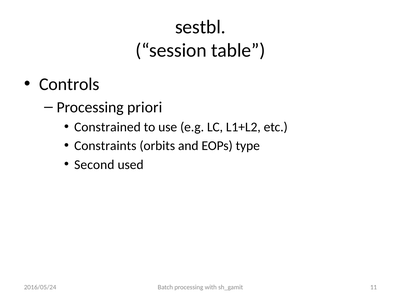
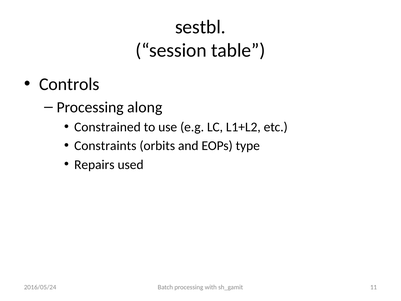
priori: priori -> along (145, 107)
Second: Second -> Repairs (94, 164)
